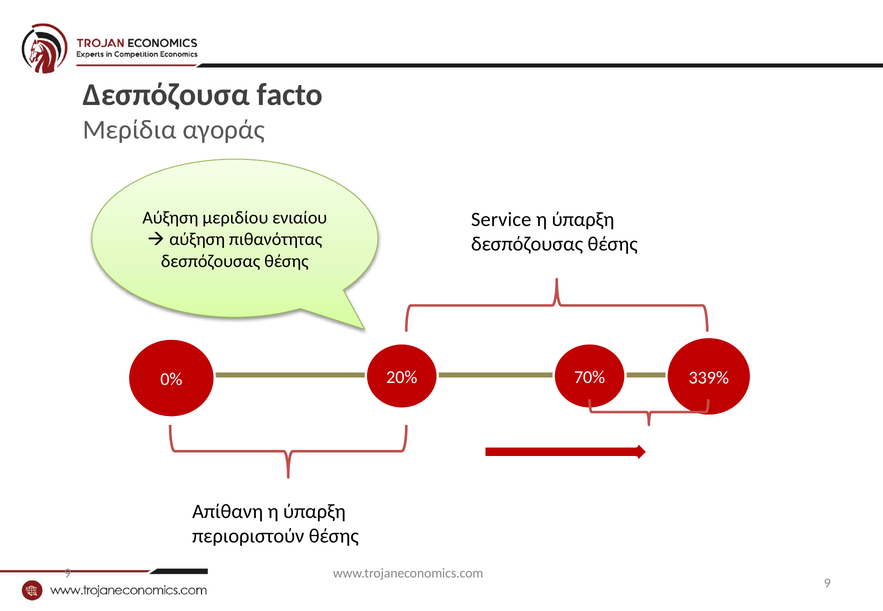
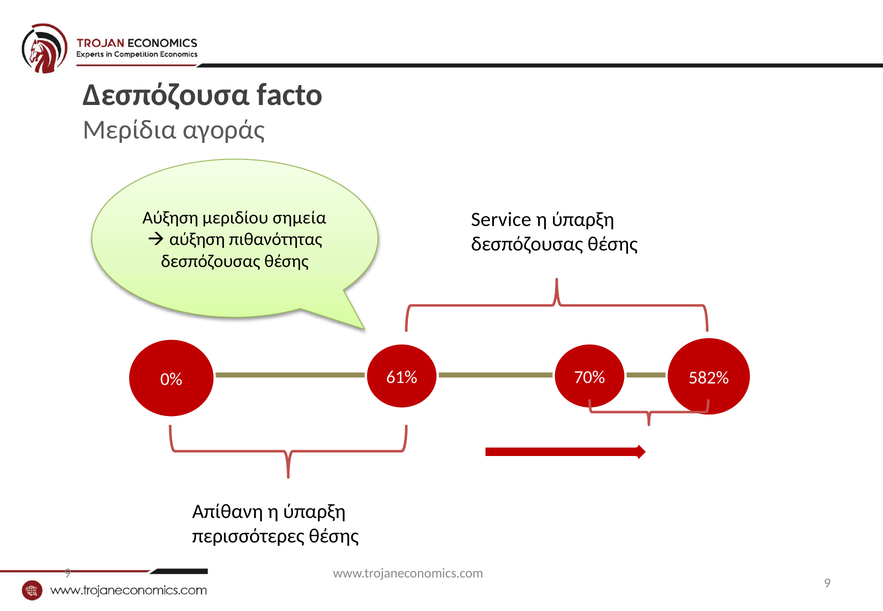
ενιαίου: ενιαίου -> σημεία (300, 218)
20%: 20% -> 61% (402, 377)
339%: 339% -> 582% (709, 378)
περιοριστούν: περιοριστούν -> περισσότερες (248, 536)
